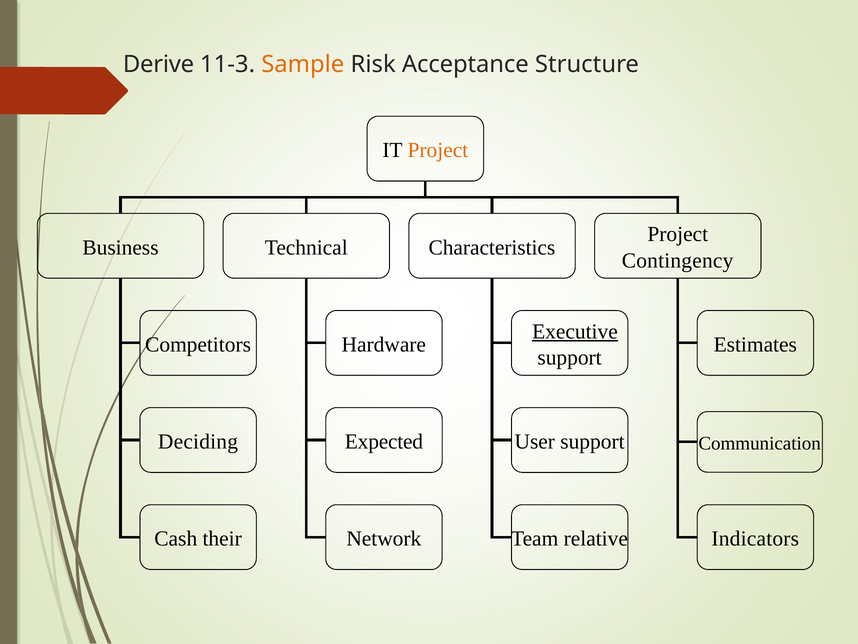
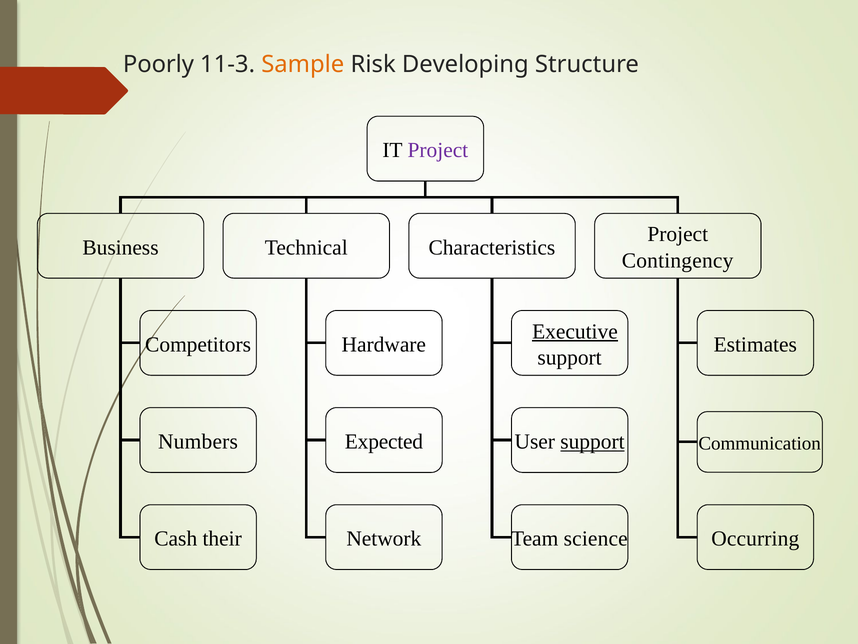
Derive: Derive -> Poorly (158, 64)
Acceptance: Acceptance -> Developing (465, 64)
Project colour: orange -> purple (438, 150)
Deciding: Deciding -> Numbers (198, 441)
support underline: none -> present (592, 441)
relative: relative -> science (596, 538)
Indicators: Indicators -> Occurring (755, 538)
